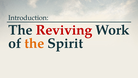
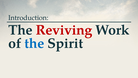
the colour: orange -> blue (34, 43)
